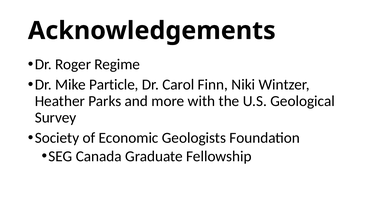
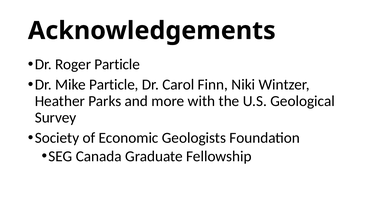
Roger Regime: Regime -> Particle (117, 64)
